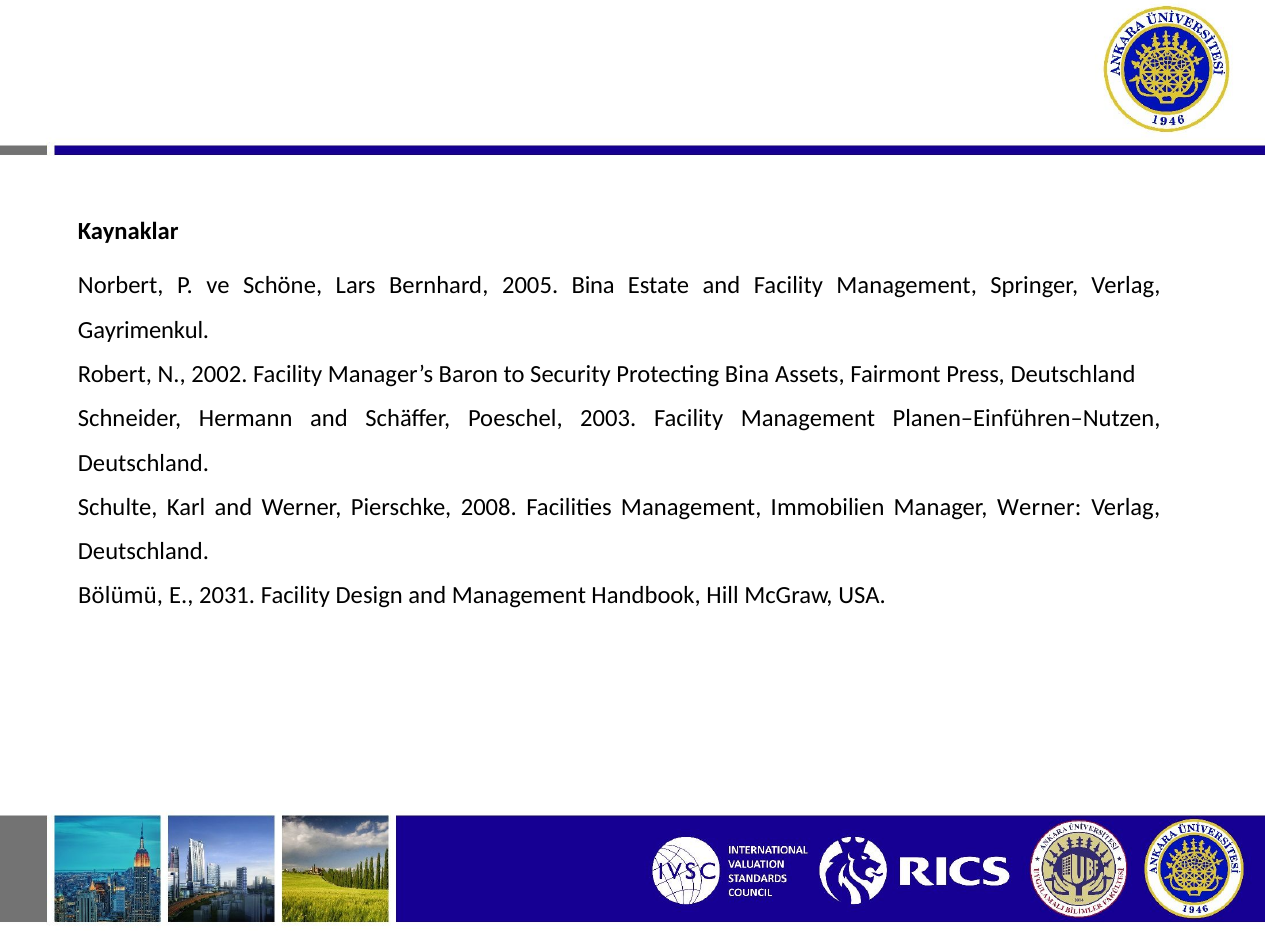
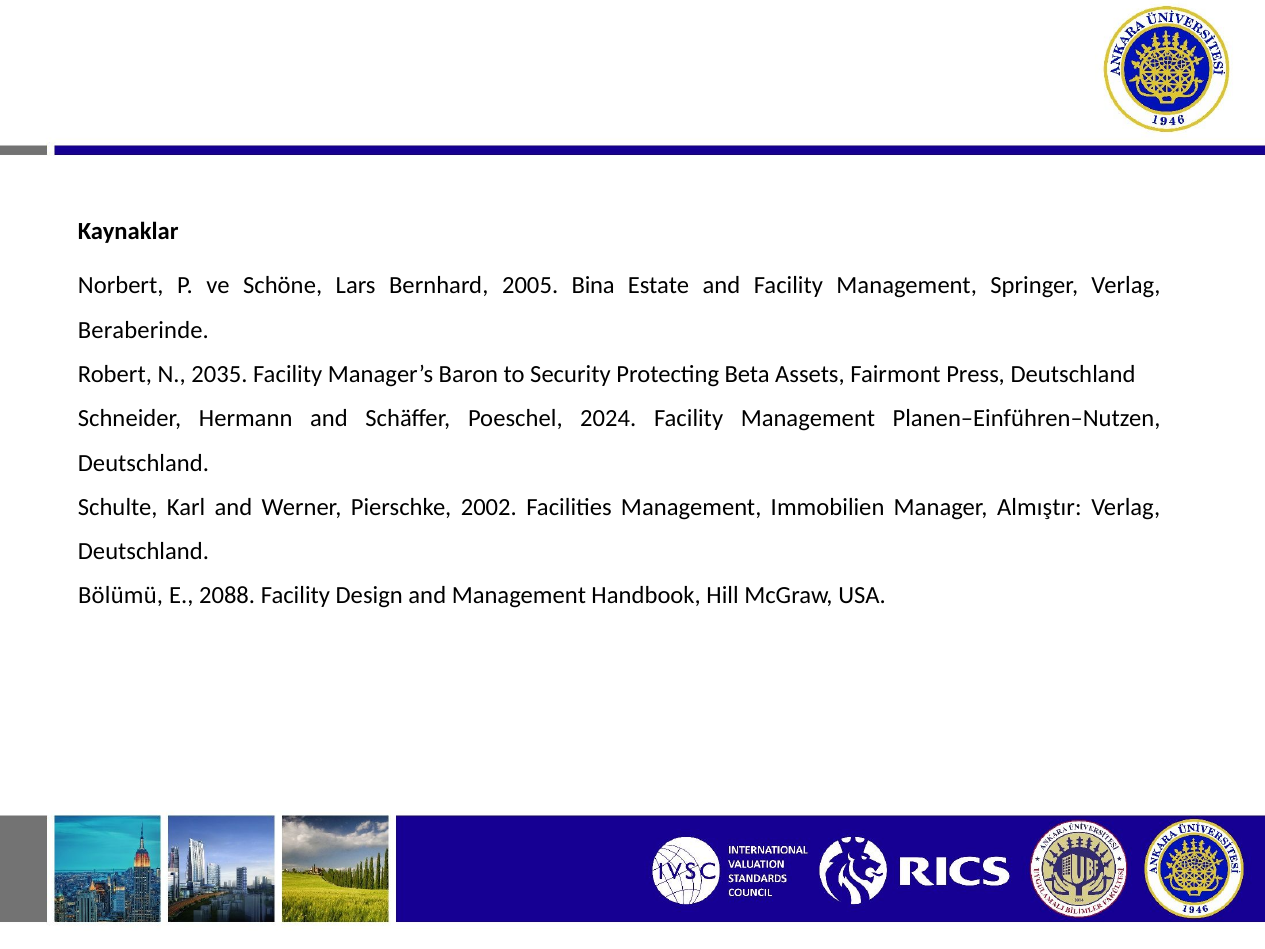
Gayrimenkul: Gayrimenkul -> Beraberinde (143, 330)
2002: 2002 -> 2035 (219, 374)
Protecting Bina: Bina -> Beta (747, 374)
2003: 2003 -> 2024 (608, 419)
2008: 2008 -> 2002 (489, 507)
Manager Werner: Werner -> Almıştır (1039, 507)
2031: 2031 -> 2088 (227, 596)
